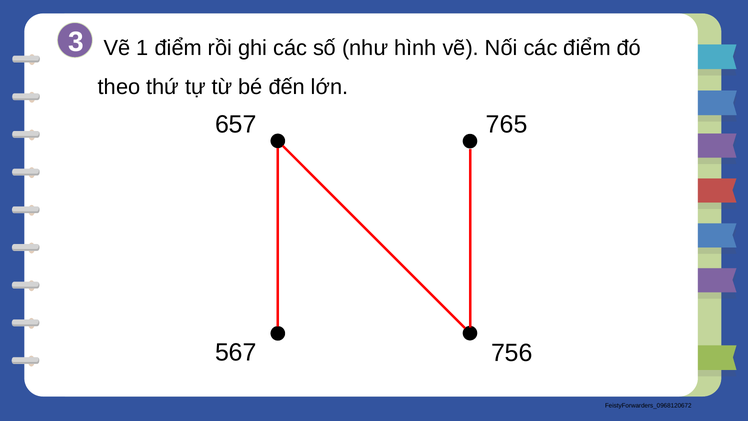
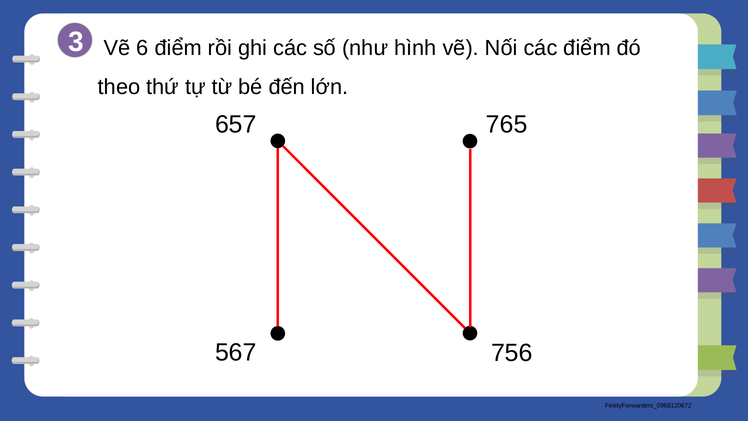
1: 1 -> 6 (143, 48)
